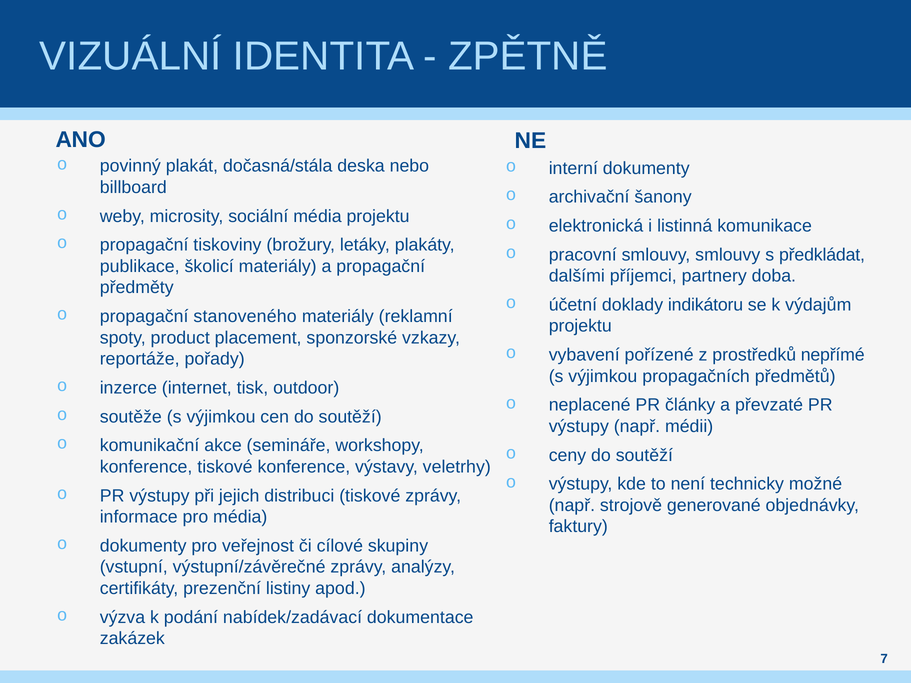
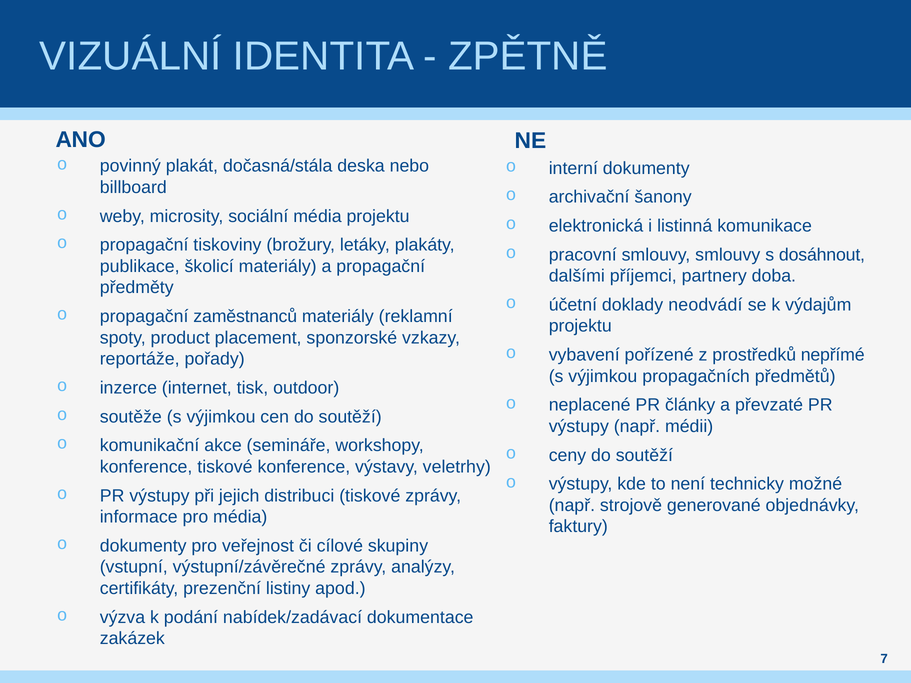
předkládat: předkládat -> dosáhnout (822, 255)
indikátoru: indikátoru -> neodvádí (705, 305)
stanoveného: stanoveného -> zaměstnanců (245, 317)
